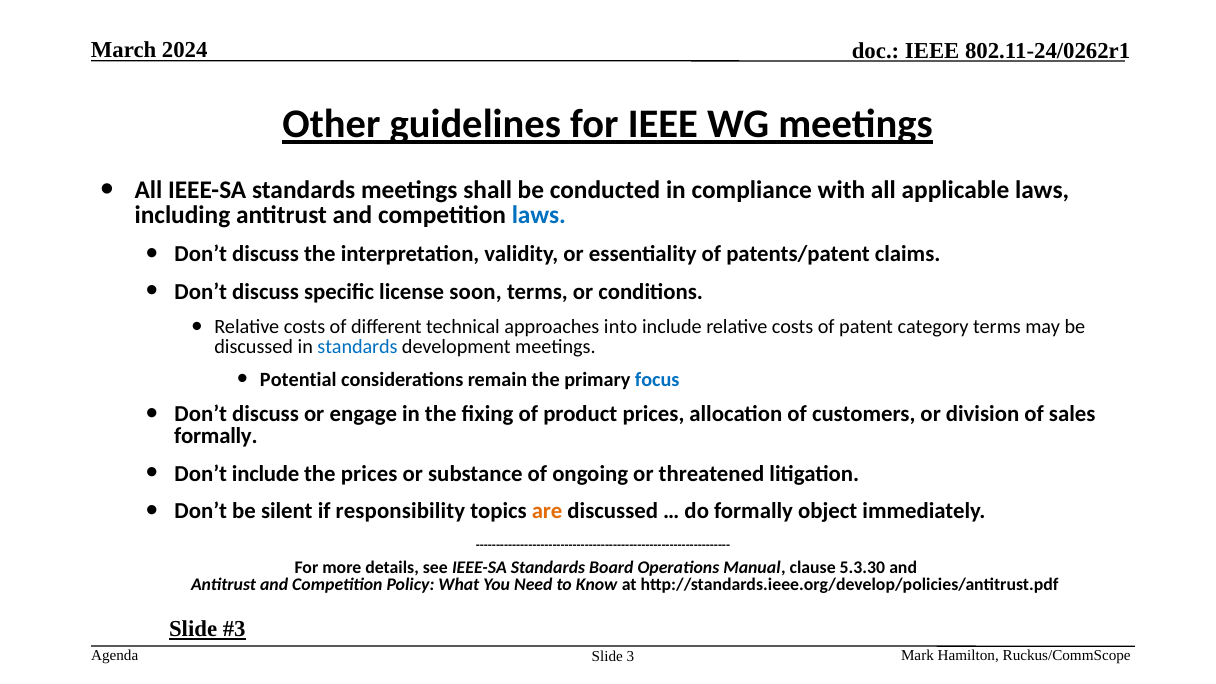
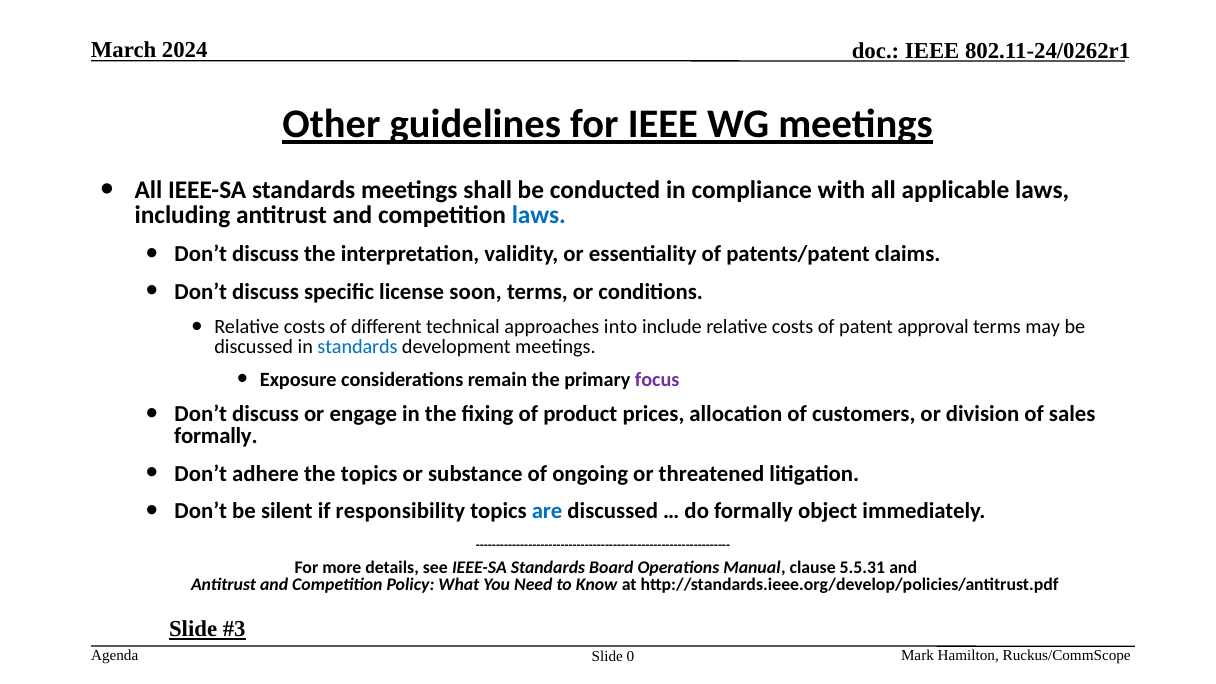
category: category -> approval (933, 327)
Potential: Potential -> Exposure (298, 379)
focus colour: blue -> purple (657, 379)
Don’t include: include -> adhere (266, 474)
the prices: prices -> topics (369, 474)
are colour: orange -> blue (547, 511)
5.3.30: 5.3.30 -> 5.5.31 (862, 568)
3: 3 -> 0 (630, 656)
